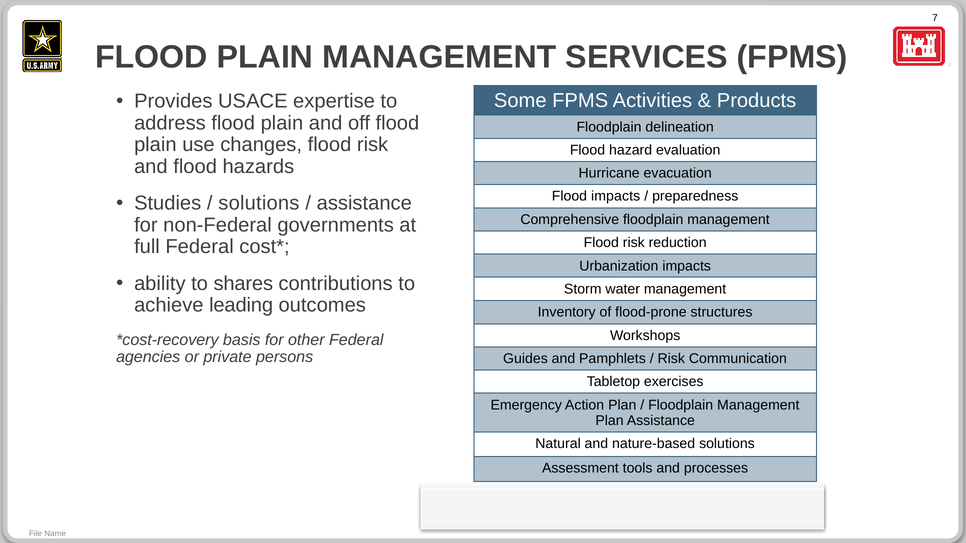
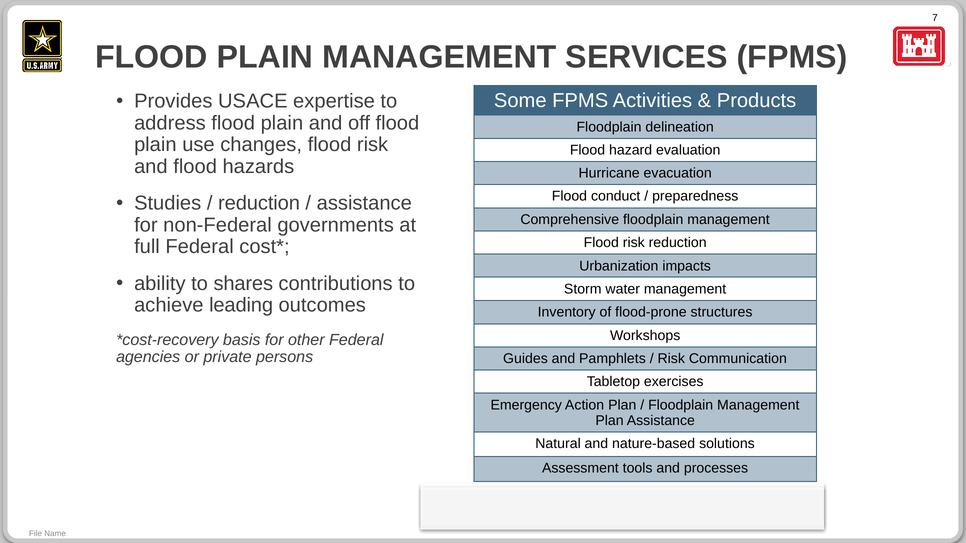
Flood impacts: impacts -> conduct (616, 196)
solutions: solutions -> reduction (259, 203)
